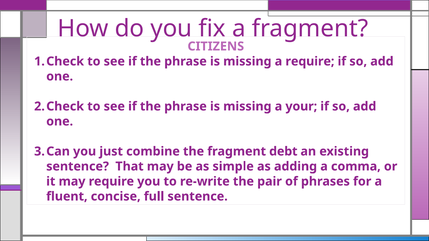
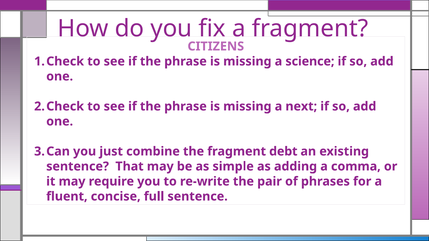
a require: require -> science (310, 61)
your: your -> next (301, 107)
